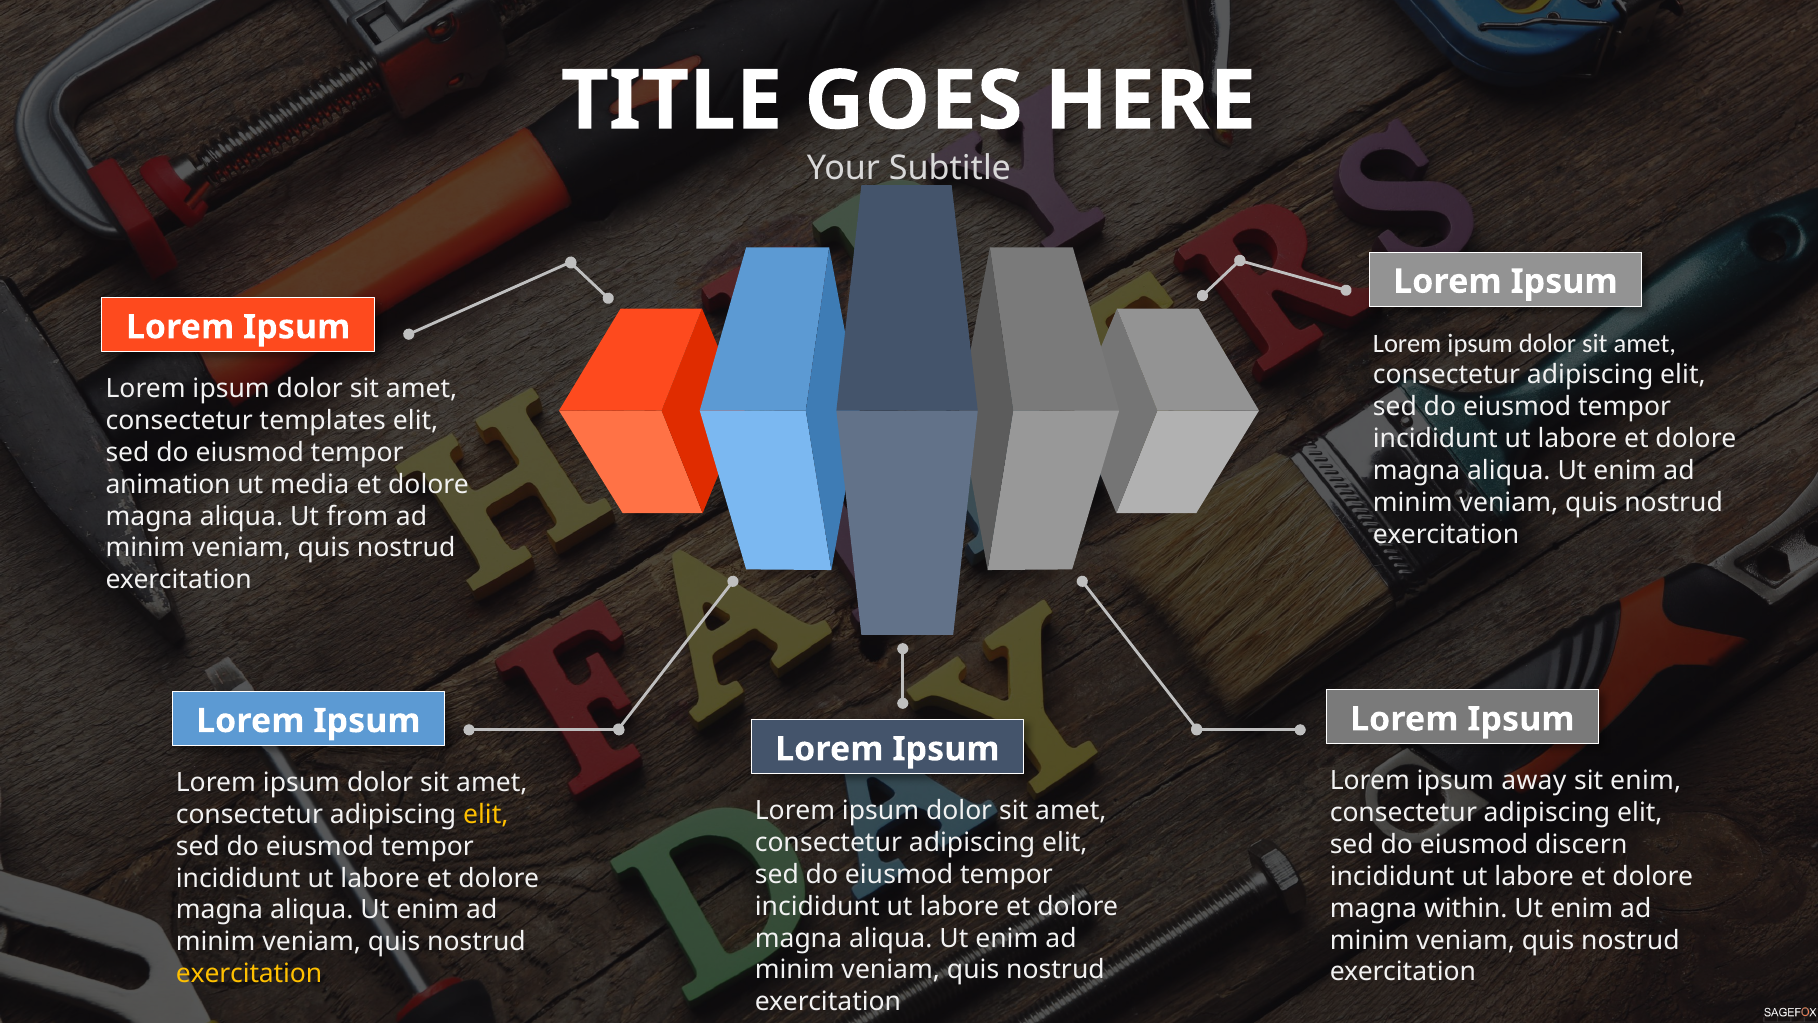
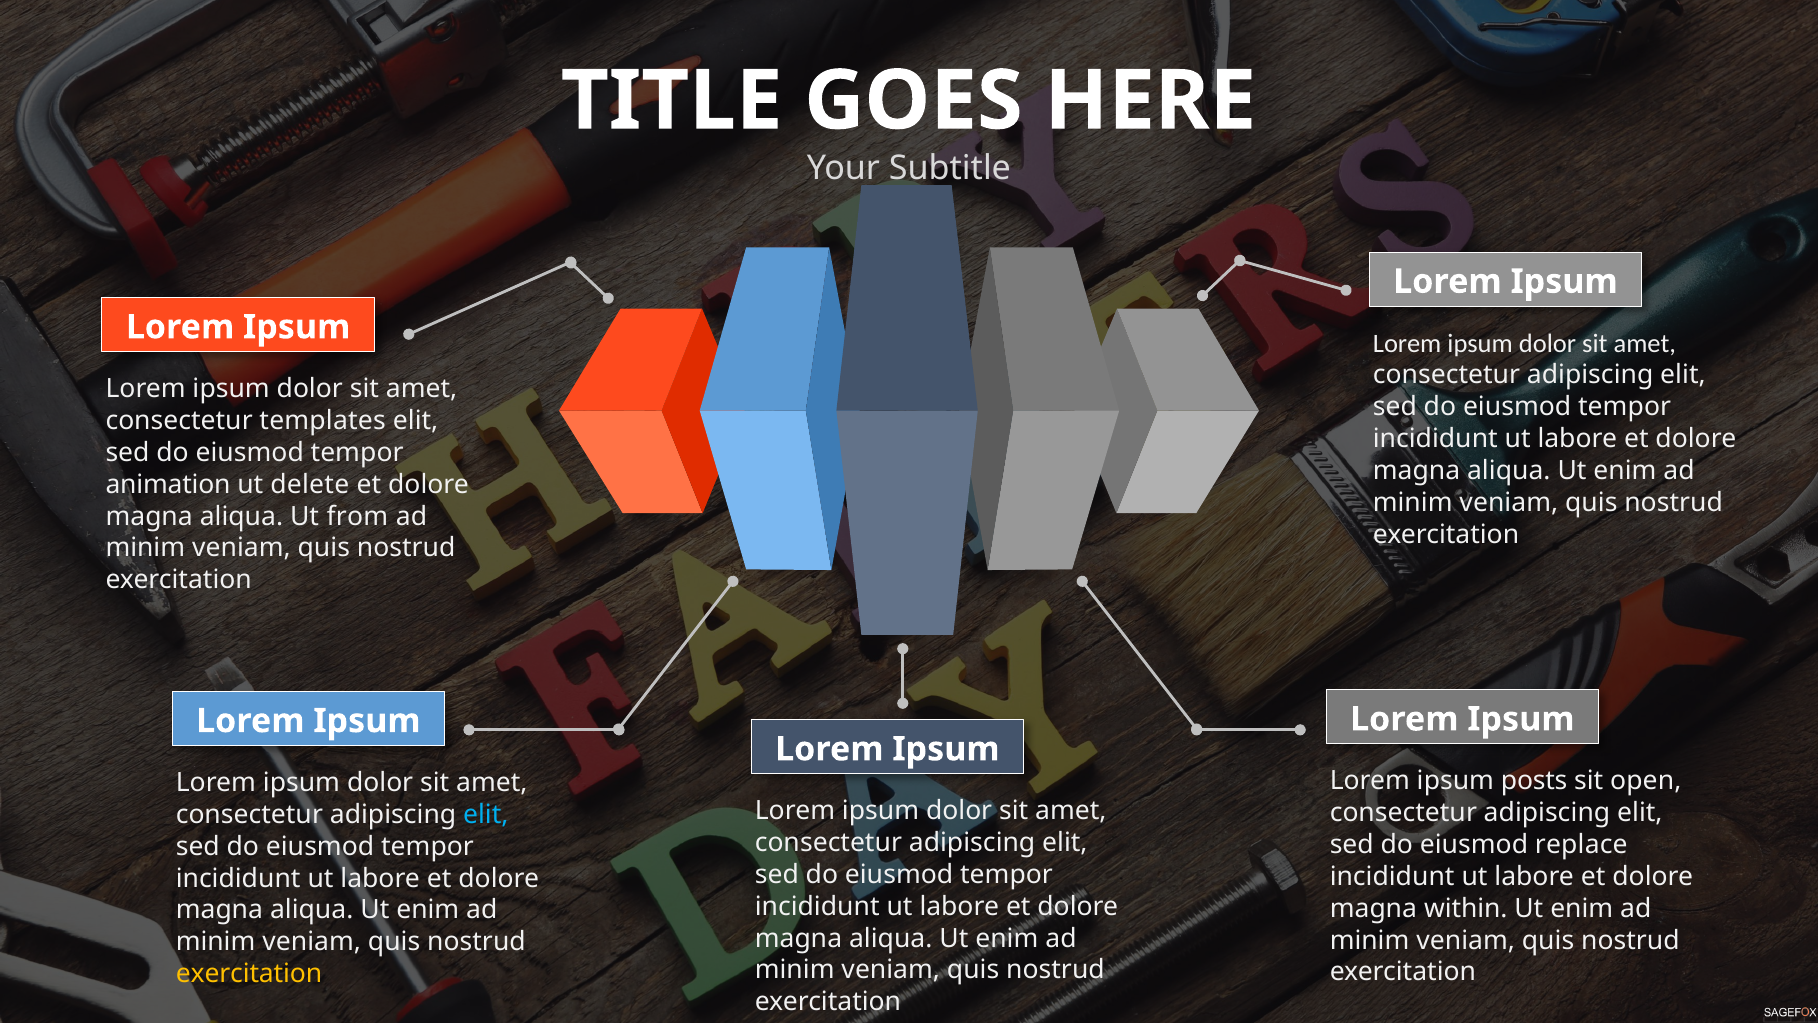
media: media -> delete (310, 484)
away: away -> posts (1534, 781)
sit enim: enim -> open (1646, 781)
elit colour: yellow -> light blue (486, 814)
discern: discern -> replace (1581, 844)
